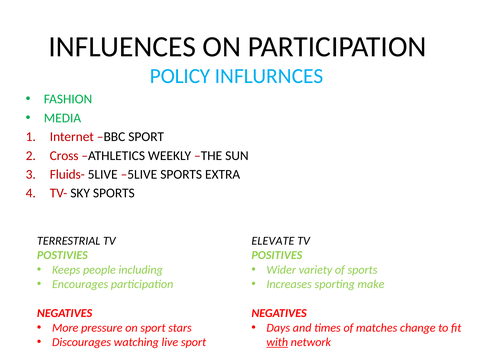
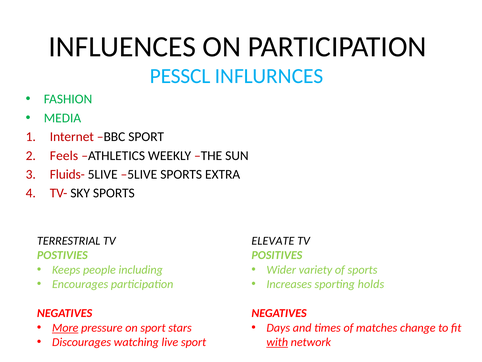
POLICY: POLICY -> PESSCL (180, 76)
Cross: Cross -> Feels (64, 155)
make: make -> holds (371, 284)
More underline: none -> present (65, 327)
